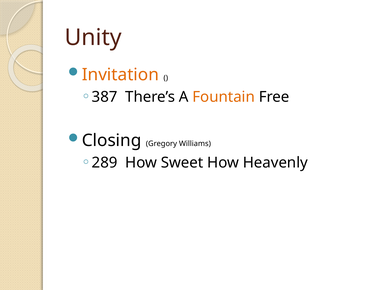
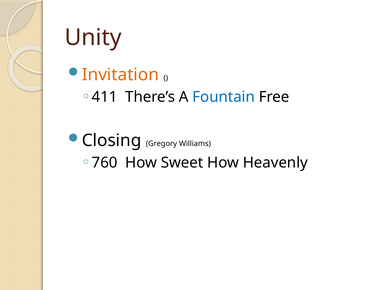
387: 387 -> 411 (105, 97)
Fountain colour: orange -> blue (224, 97)
289: 289 -> 760 (105, 163)
